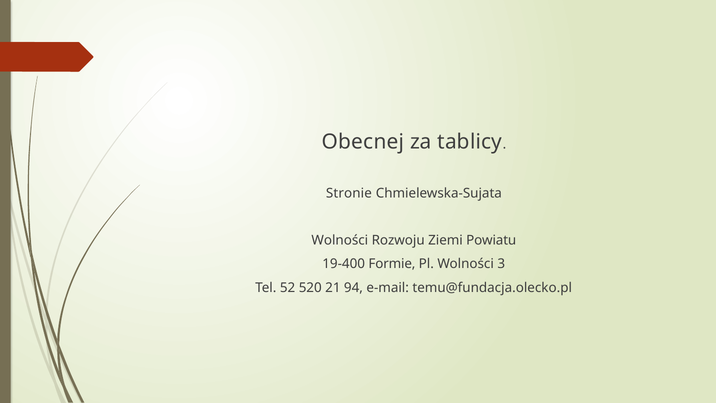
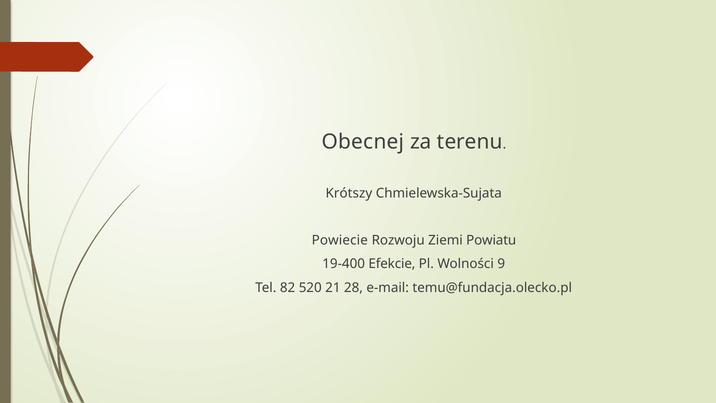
tablicy: tablicy -> terenu (470, 142)
Stronie: Stronie -> Krótszy (349, 193)
Wolności: Wolności -> Powiecie (340, 240)
Formie: Formie -> Efekcie (392, 264)
3: 3 -> 9 (501, 264)
52: 52 -> 82 (288, 287)
94: 94 -> 28 (353, 287)
